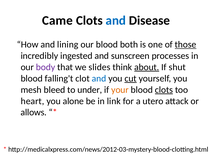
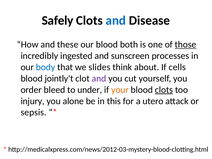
Came: Came -> Safely (58, 21)
lining: lining -> these (68, 44)
body colour: purple -> blue (46, 67)
about underline: present -> none (147, 67)
shut: shut -> cells (177, 67)
falling't: falling't -> jointly't (59, 78)
and colour: blue -> purple (99, 78)
cut underline: present -> none (131, 78)
mesh: mesh -> order (31, 90)
heart: heart -> injury (33, 101)
link: link -> this (114, 101)
allows: allows -> sepsis (34, 112)
